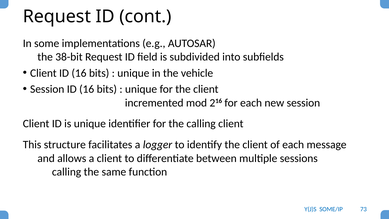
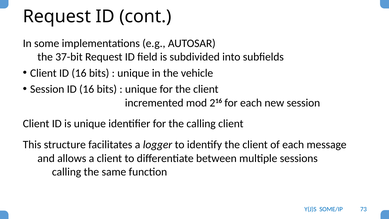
38-bit: 38-bit -> 37-bit (69, 57)
